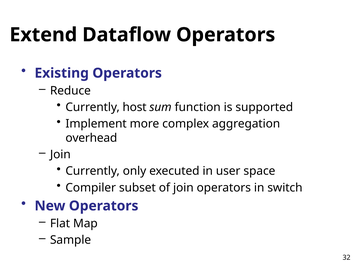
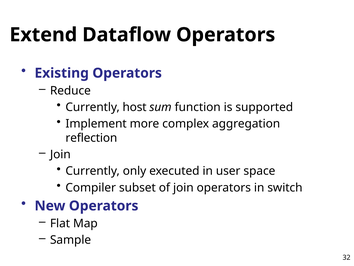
overhead: overhead -> reflection (91, 138)
